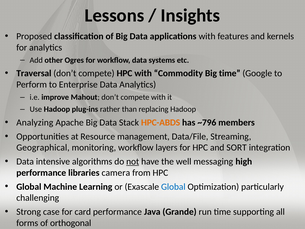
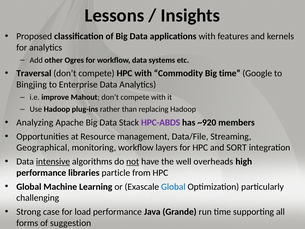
Perform: Perform -> Bingjing (32, 84)
HPC-ABDS colour: orange -> purple (161, 122)
~796: ~796 -> ~920 (207, 122)
intensive underline: none -> present (53, 161)
messaging: messaging -> overheads (213, 161)
camera: camera -> particle (116, 173)
card: card -> load (83, 212)
orthogonal: orthogonal -> suggestion (71, 223)
